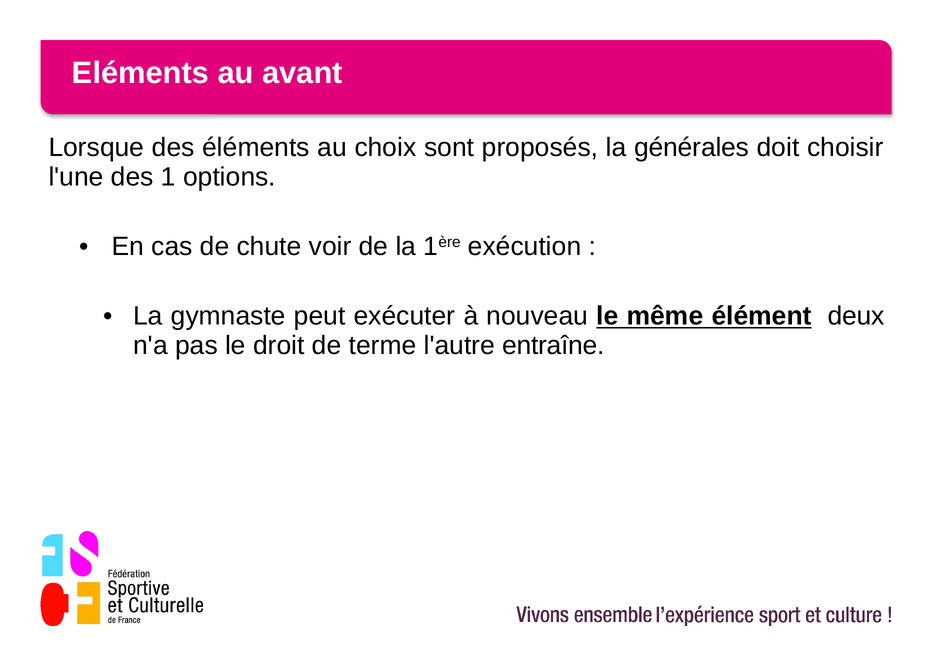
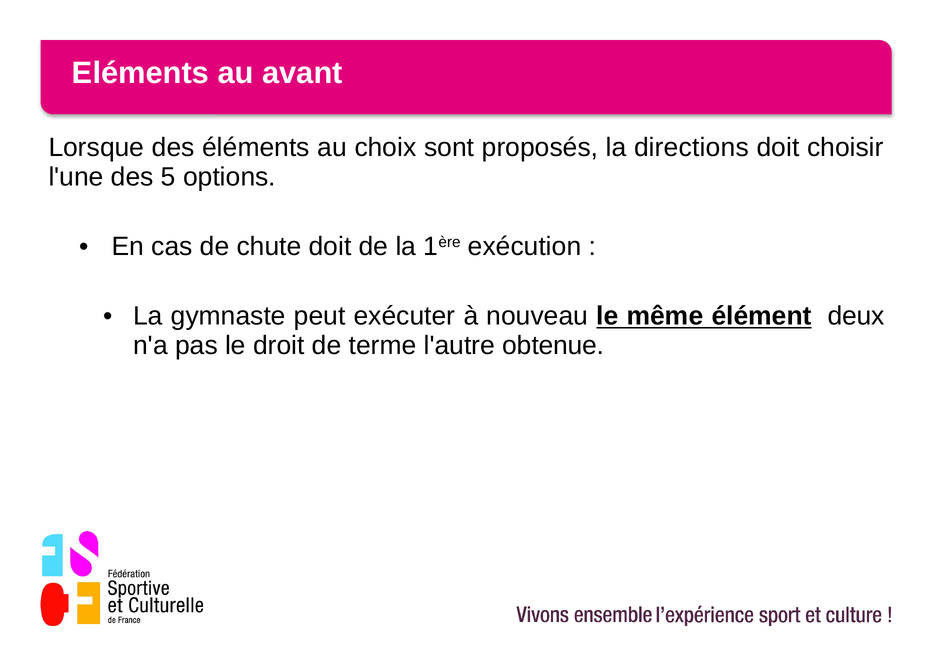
générales: générales -> directions (691, 147)
1: 1 -> 5 (168, 177)
chute voir: voir -> doit (330, 247)
entraîne: entraîne -> obtenue (553, 346)
